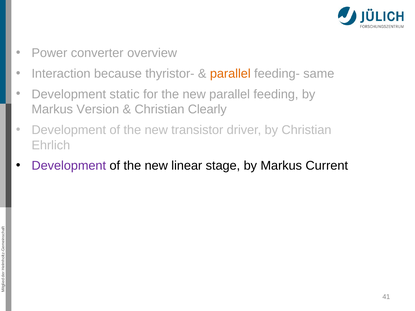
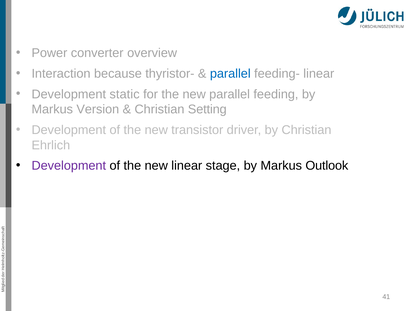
parallel colour: orange -> blue (230, 74)
feeding- same: same -> linear (319, 74)
Clearly: Clearly -> Setting (207, 109)
Current: Current -> Outlook (327, 166)
